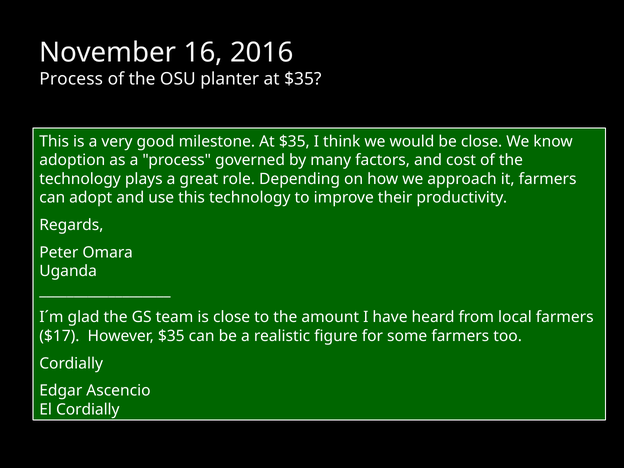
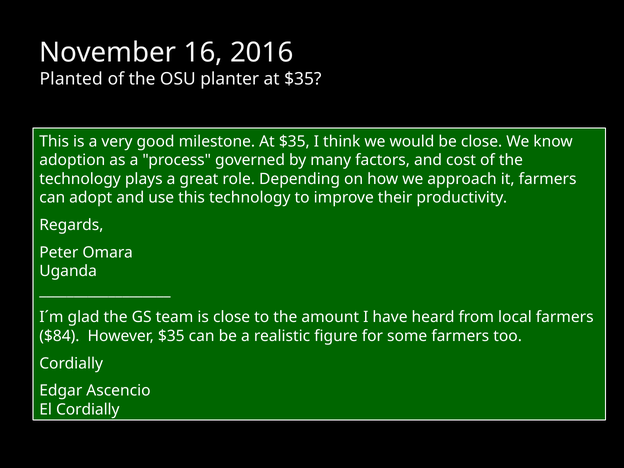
Process: Process -> Planted (71, 79)
$17: $17 -> $84 (59, 336)
